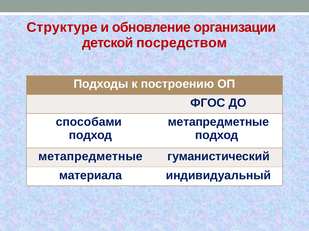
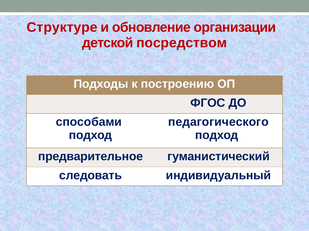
метапредметные: метапредметные -> педагогического (218, 122)
метапредметные: метапредметные -> предварительное (91, 157)
материала: материала -> следовать (91, 176)
